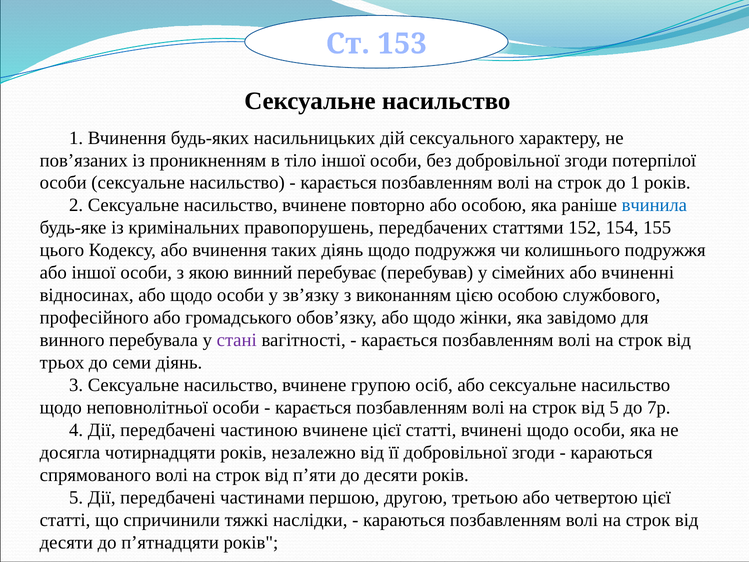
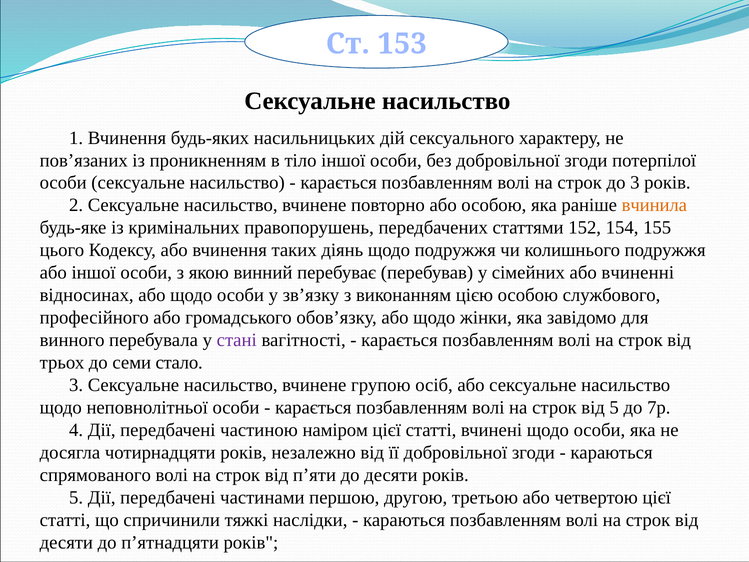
до 1: 1 -> 3 (635, 183)
вчинила colour: blue -> orange (654, 205)
семи діянь: діянь -> стало (179, 362)
частиною вчинене: вчинене -> наміром (335, 430)
